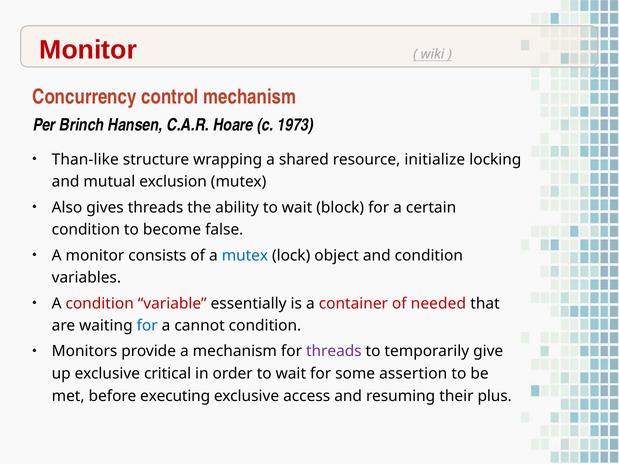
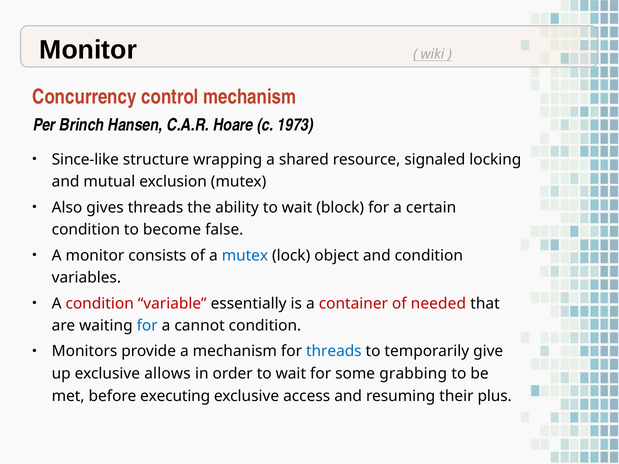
Monitor colour: red -> black (88, 50)
Than-like: Than-like -> Since-like (85, 160)
initialize: initialize -> signaled (435, 160)
threads colour: purple -> blue (334, 352)
critical: critical -> allows (167, 374)
assertion: assertion -> grabbing (413, 374)
